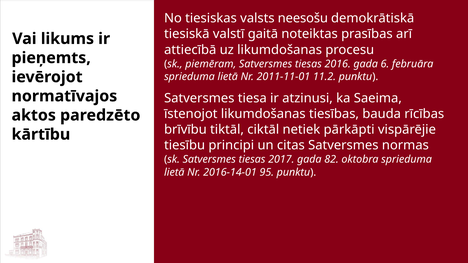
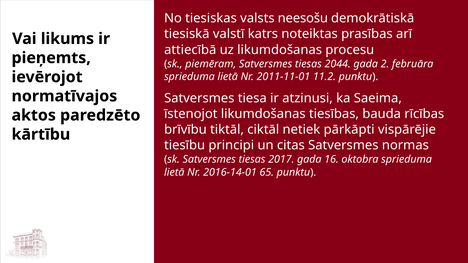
gaitā: gaitā -> katrs (263, 34)
2016: 2016 -> 2044 (338, 64)
6: 6 -> 2 (385, 64)
82: 82 -> 16 (331, 160)
95: 95 -> 65 (267, 172)
